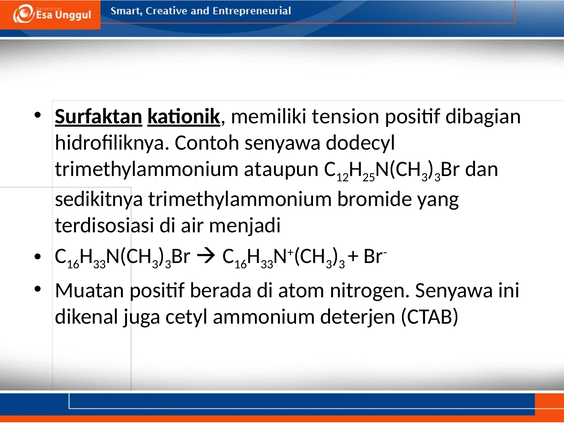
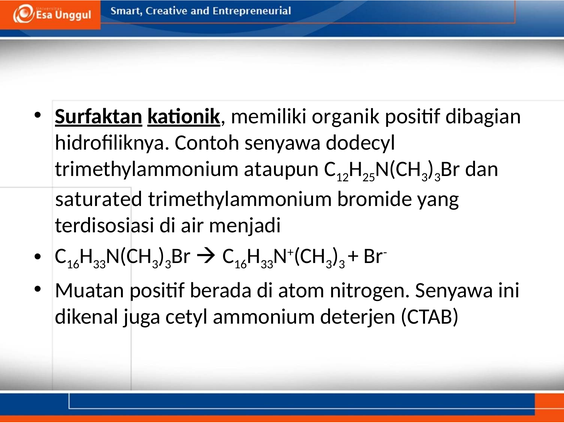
tension: tension -> organik (346, 116)
sedikitnya: sedikitnya -> saturated (99, 199)
